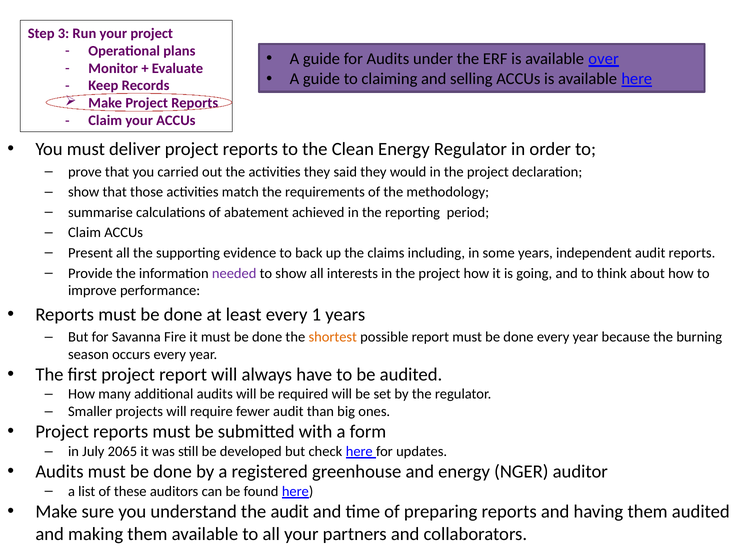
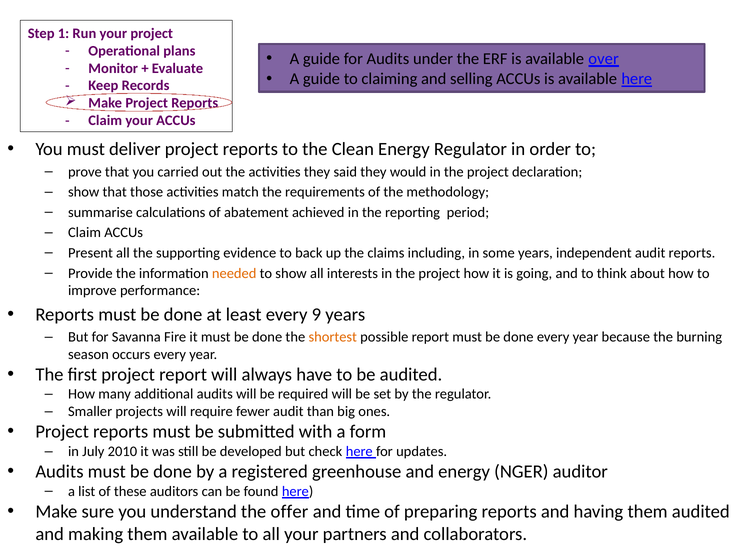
3: 3 -> 1 (63, 34)
needed colour: purple -> orange (234, 273)
1: 1 -> 9 (316, 315)
2065: 2065 -> 2010 (122, 452)
the audit: audit -> offer (289, 512)
